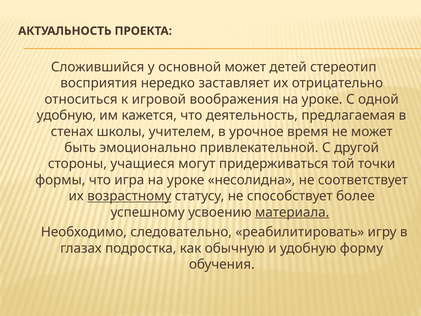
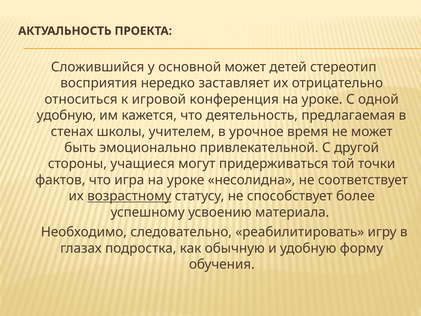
воображения: воображения -> конференция (234, 99)
формы: формы -> фактов (60, 180)
материала underline: present -> none (292, 212)
